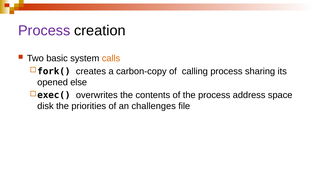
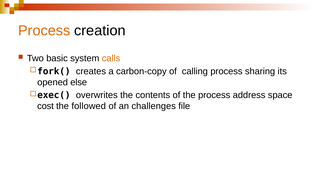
Process colour: purple -> orange (44, 31)
disk: disk -> cost (45, 106)
priorities: priorities -> followed (89, 106)
